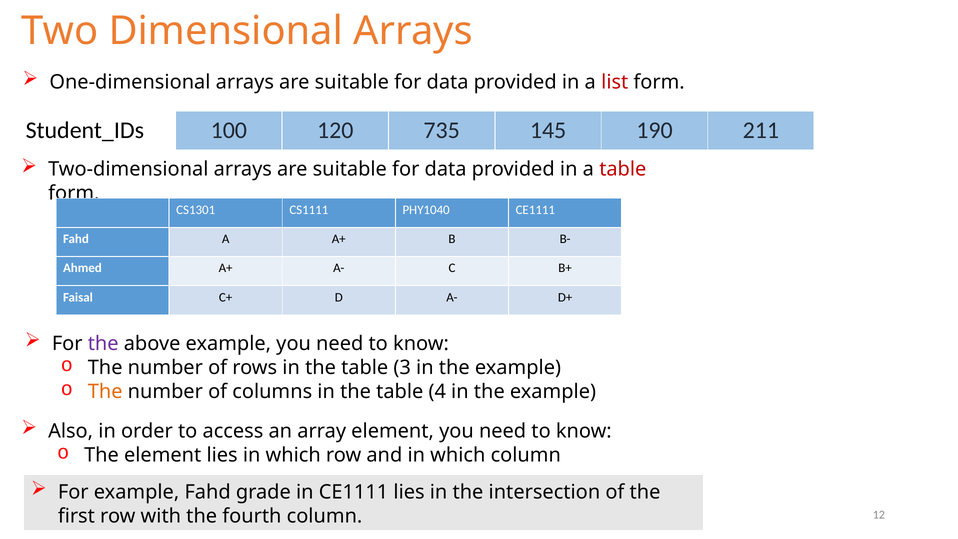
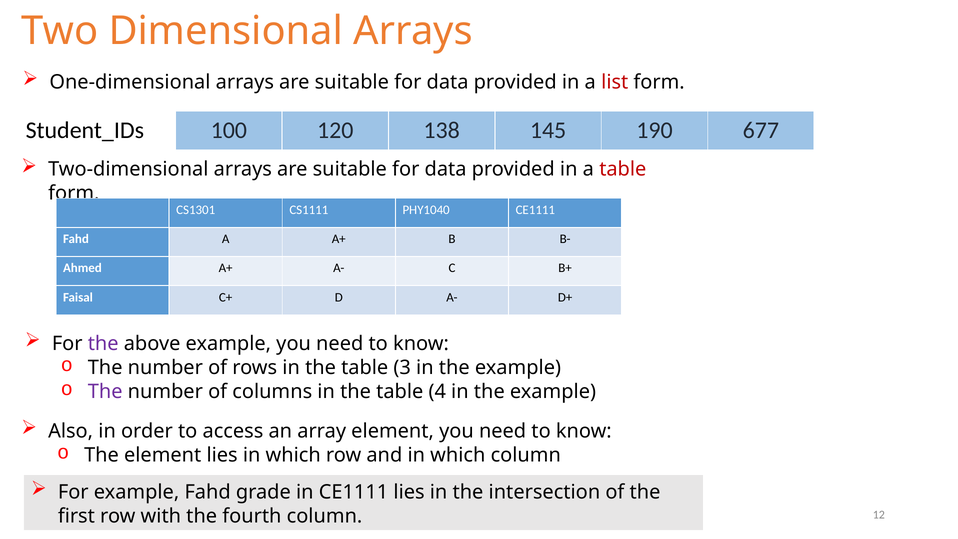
735: 735 -> 138 (442, 130)
211: 211 -> 677 (761, 130)
The colour: orange -> purple (105, 391)
